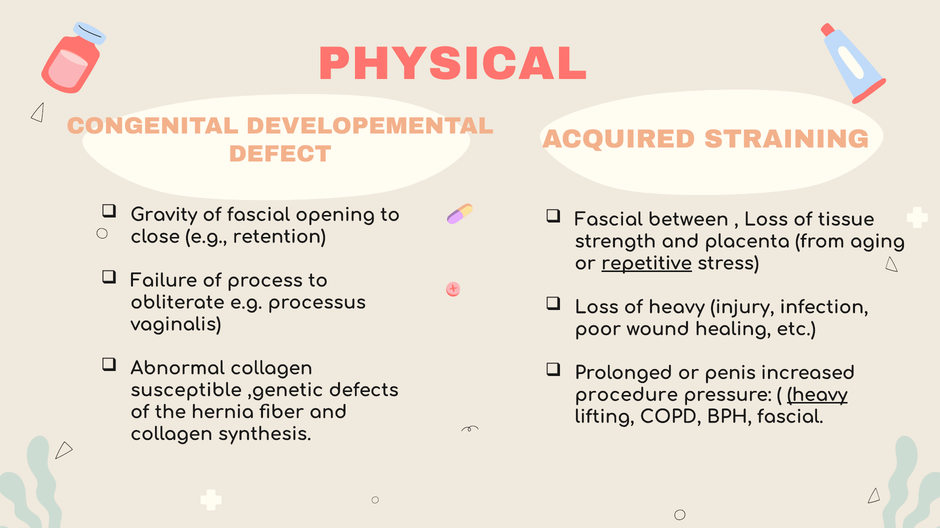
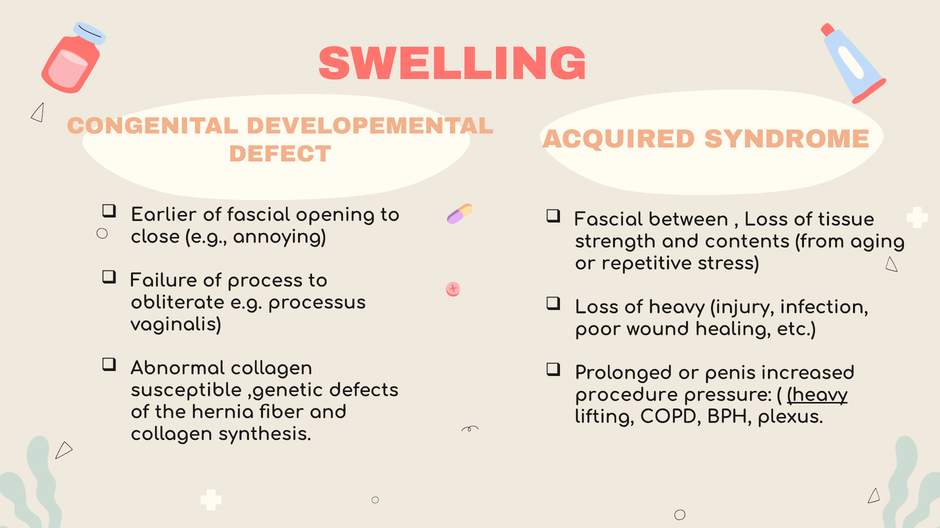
PHYSICAL: PHYSICAL -> SWELLING (453, 64)
STRAINING: STRAINING -> SYNDROME (787, 139)
Gravity: Gravity -> Earlier (164, 215)
retention: retention -> annoying (279, 237)
placenta: placenta -> contents (747, 242)
repetitive underline: present -> none (647, 264)
BPH fascial: fascial -> plexus (790, 417)
